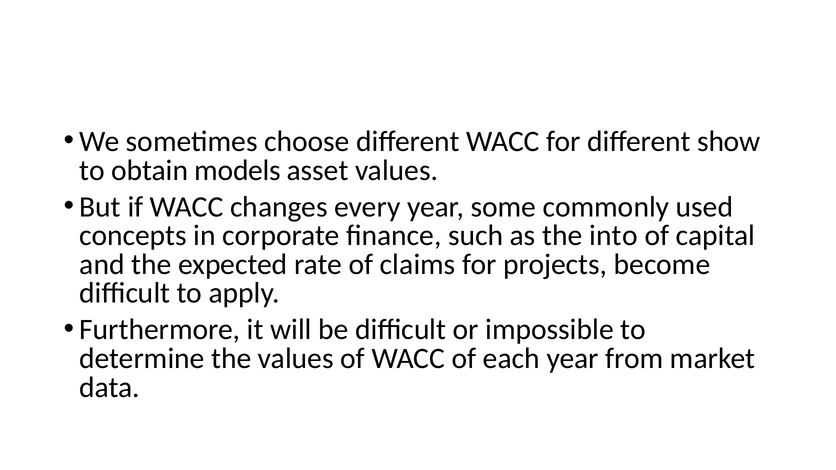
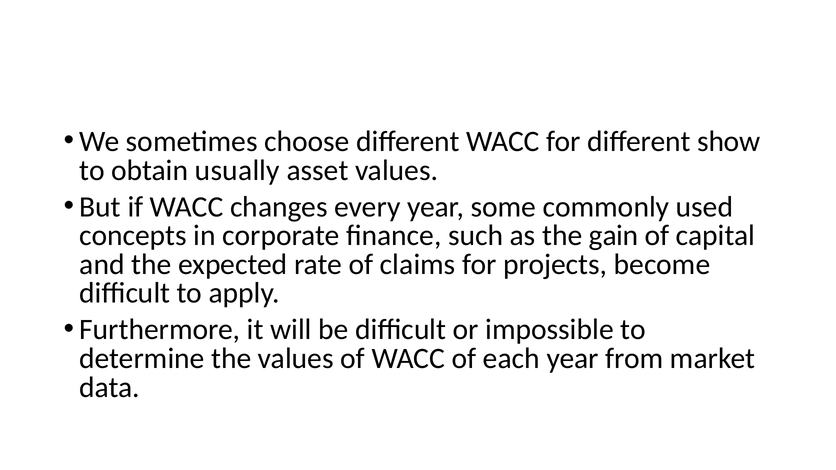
models: models -> usually (237, 170)
into: into -> gain (614, 236)
